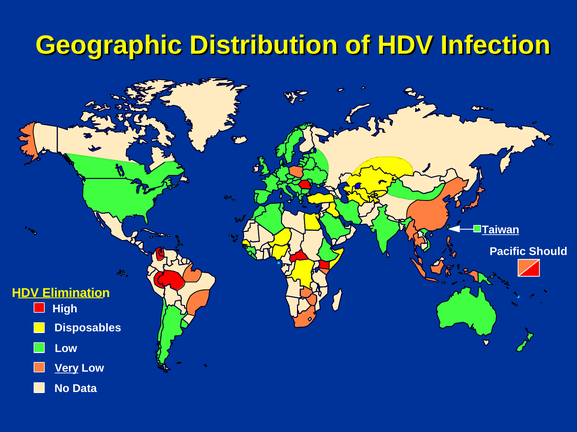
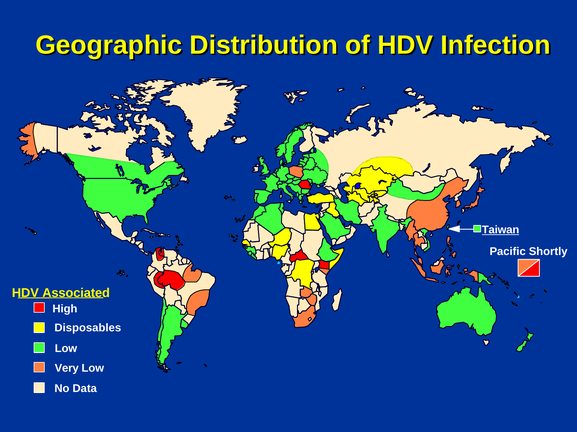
Should: Should -> Shortly (548, 252)
Elimination: Elimination -> Associated (76, 293)
Very underline: present -> none (67, 369)
